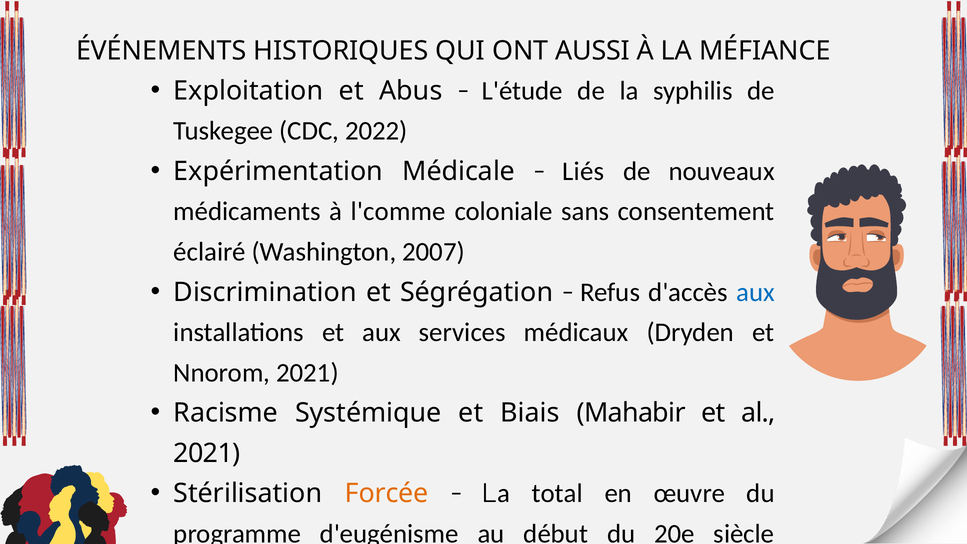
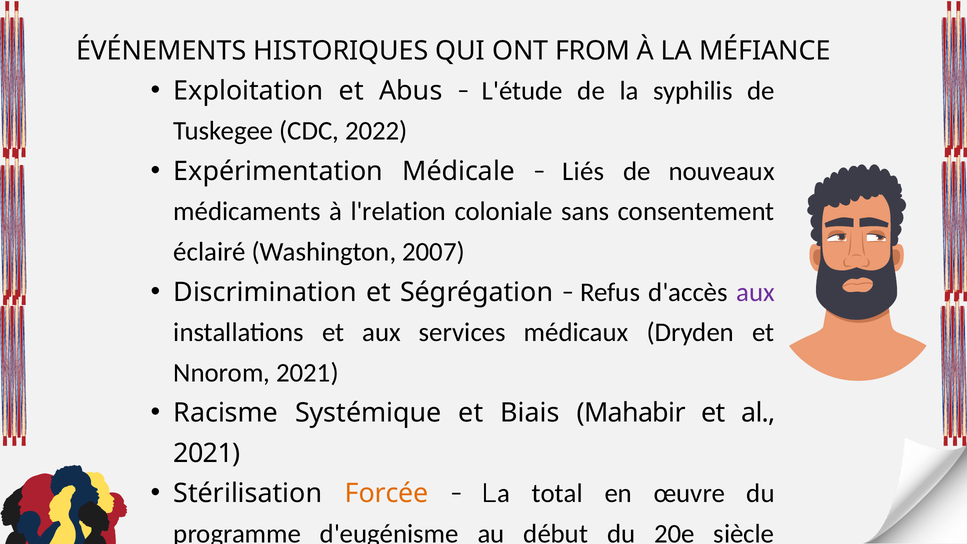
AUSSI: AUSSI -> FROM (593, 51)
l'comme: l'comme -> l'relation (398, 212)
aux colour: blue -> purple (755, 292)
